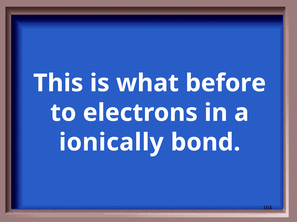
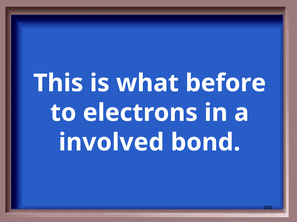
ionically: ionically -> involved (111, 143)
